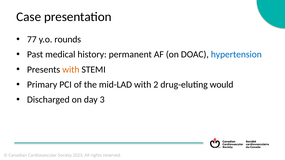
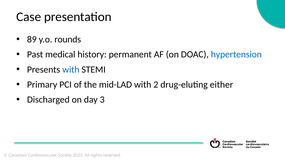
77: 77 -> 89 (32, 39)
with colour: orange -> blue (71, 70)
would: would -> either (221, 85)
